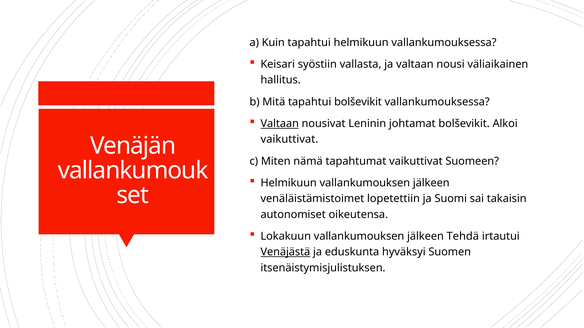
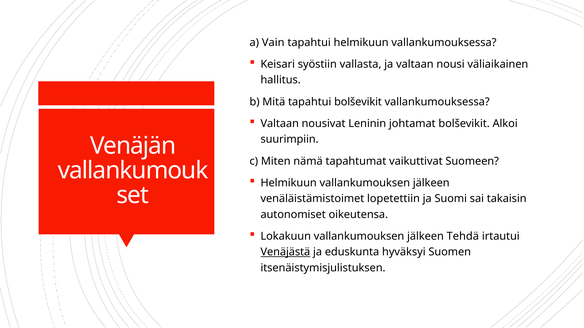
Kuin: Kuin -> Vain (273, 42)
Valtaan underline: present -> none (280, 124)
vaikuttivat: vaikuttivat -> suurimpiin (290, 140)
